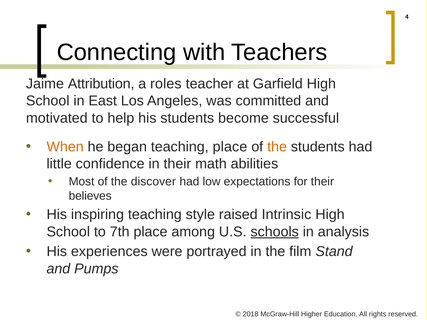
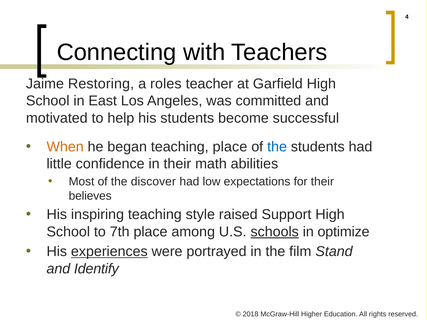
Attribution: Attribution -> Restoring (101, 84)
the colour: orange -> blue (277, 147)
Intrinsic: Intrinsic -> Support (287, 215)
analysis: analysis -> optimize (344, 232)
experiences underline: none -> present (109, 252)
Pumps: Pumps -> Identify (96, 269)
